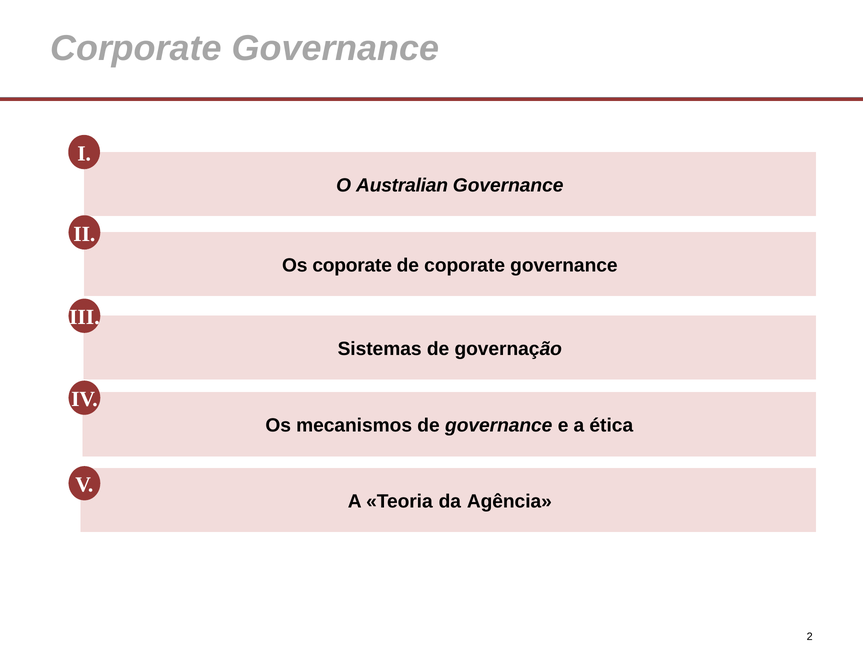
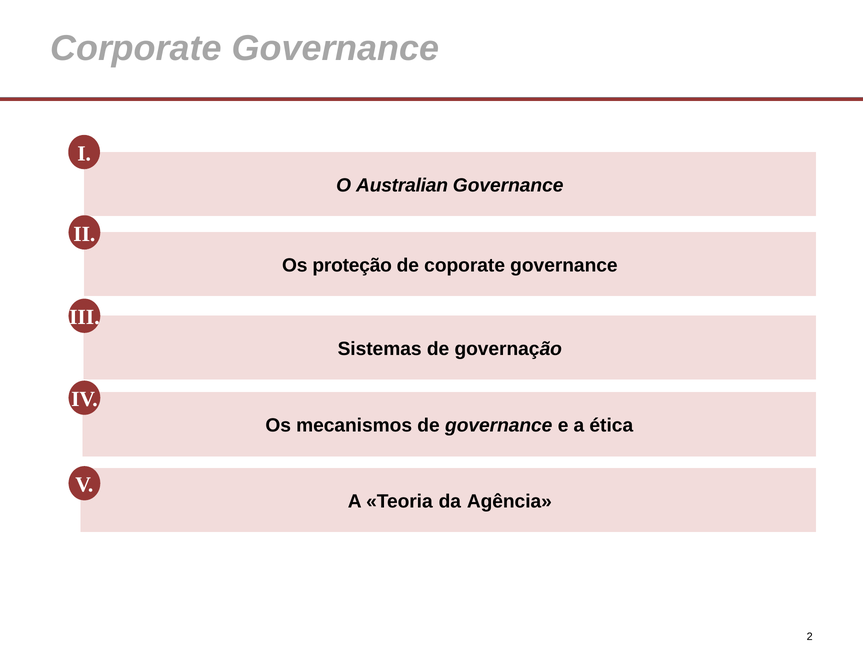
Os coporate: coporate -> proteção (352, 265)
